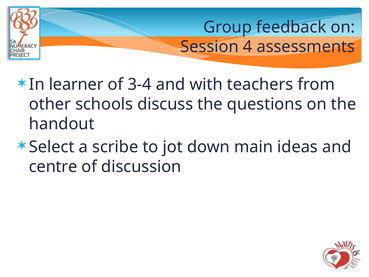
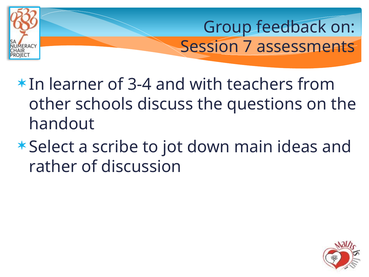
4: 4 -> 7 (248, 47)
centre: centre -> rather (53, 166)
